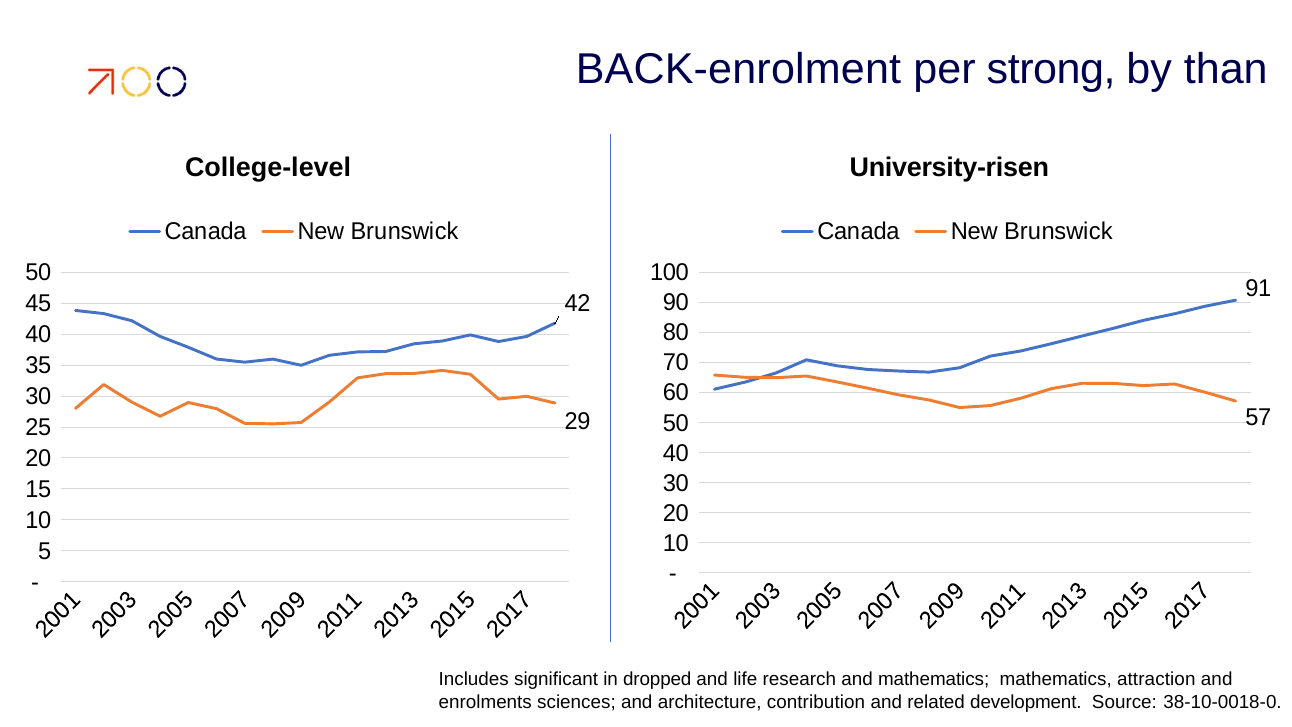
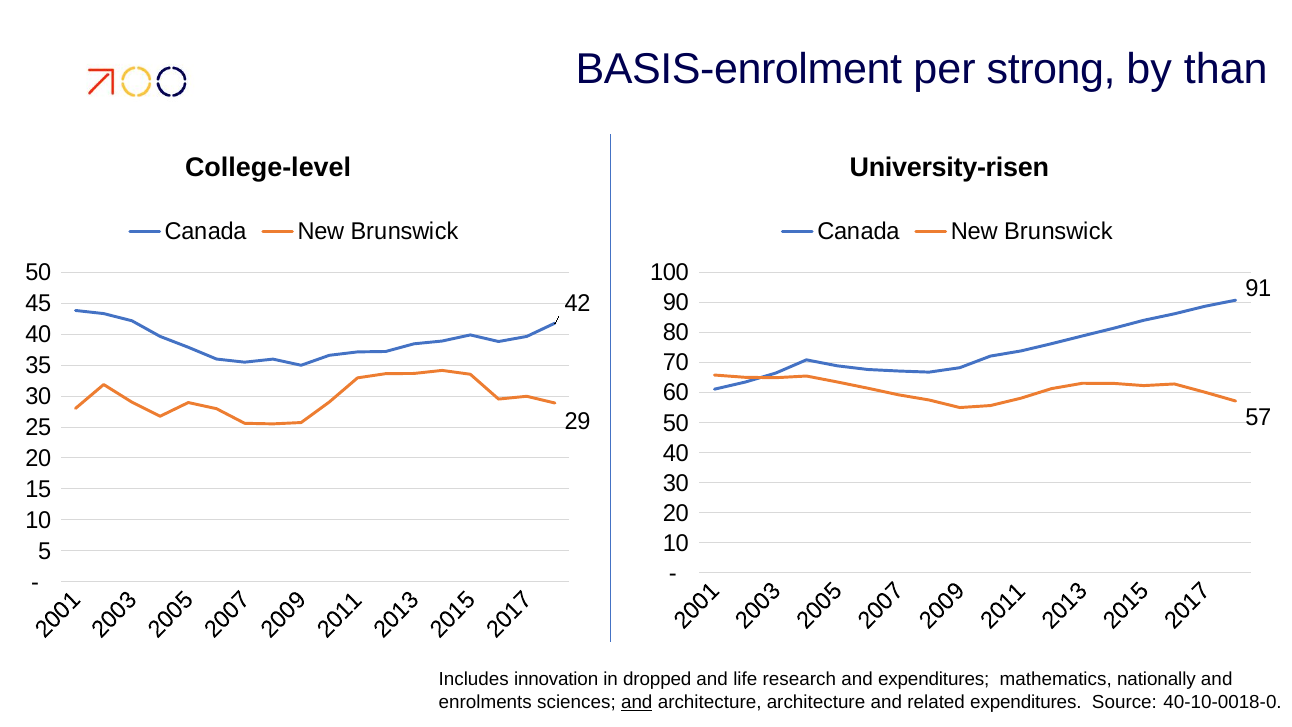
BACK-enrolment: BACK-enrolment -> BASIS-enrolment (739, 69)
significant: significant -> innovation (556, 679)
and mathematics: mathematics -> expenditures (934, 679)
attraction: attraction -> nationally (1156, 679)
and underline: none -> present (637, 702)
architecture contribution: contribution -> architecture (816, 702)
related development: development -> expenditures (1026, 702)
38-10-0018-0: 38-10-0018-0 -> 40-10-0018-0 (1222, 702)
